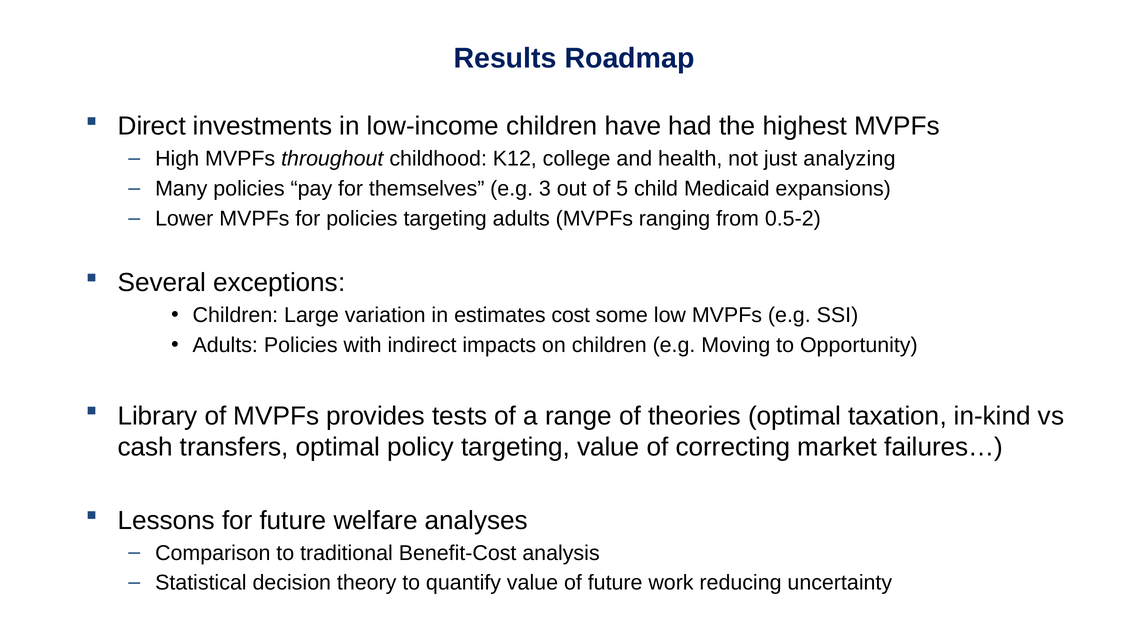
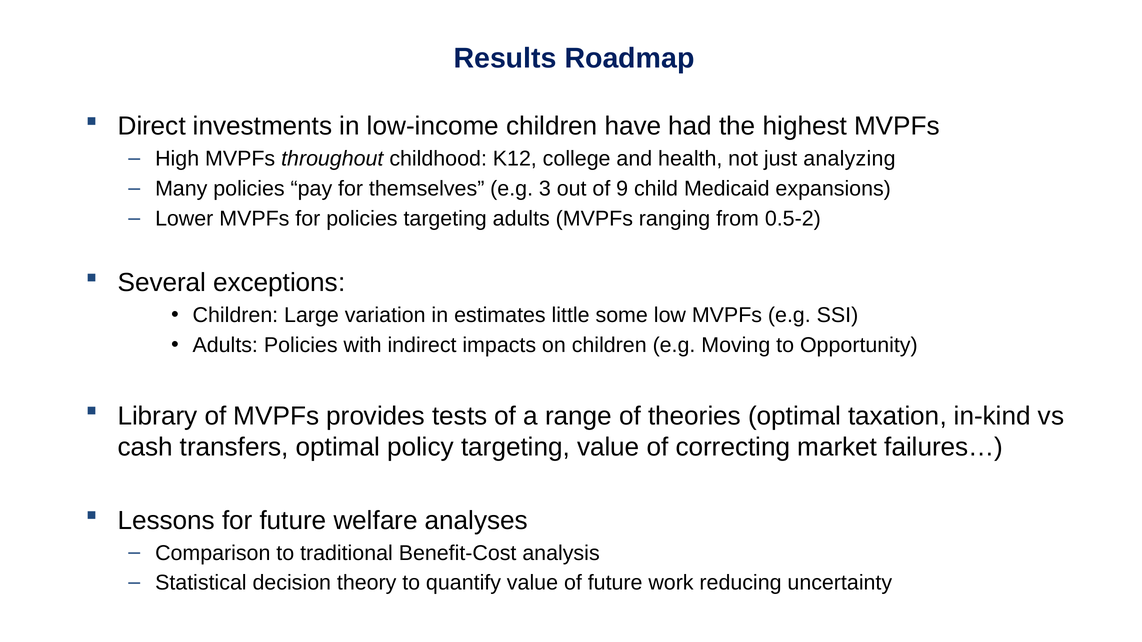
5: 5 -> 9 (622, 189)
cost: cost -> little (571, 315)
